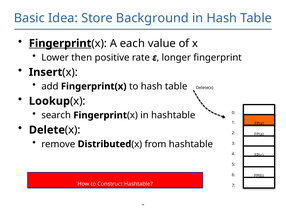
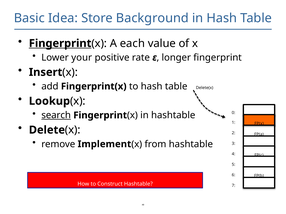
then: then -> your (82, 58)
search underline: none -> present (56, 115)
Distributed: Distributed -> Implement (104, 144)
